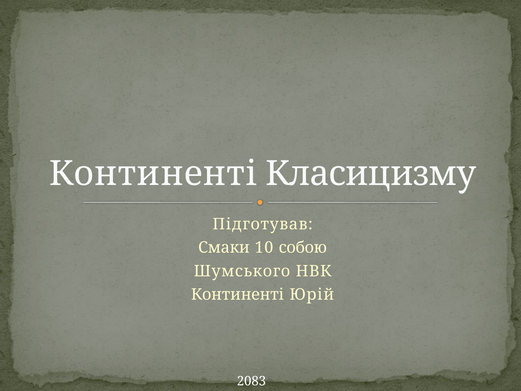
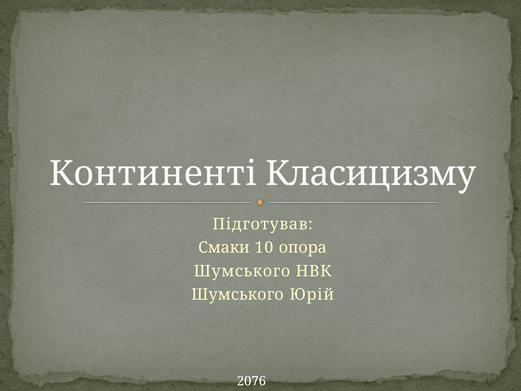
собою: собою -> опора (303, 247)
Континенті: Континенті -> Шумського (237, 294)
2083: 2083 -> 2076 (251, 381)
